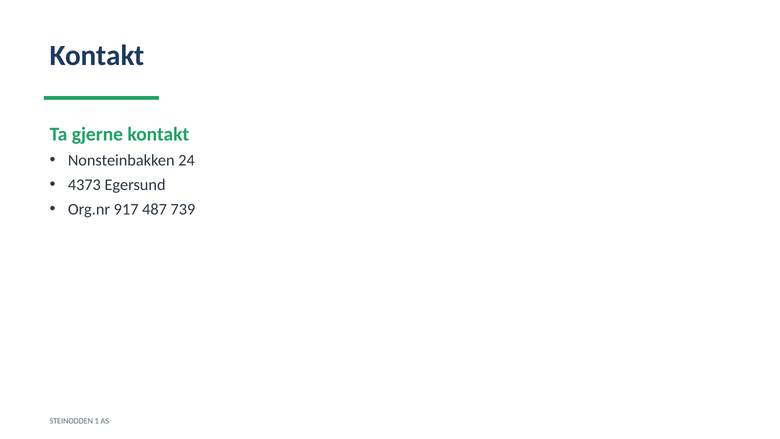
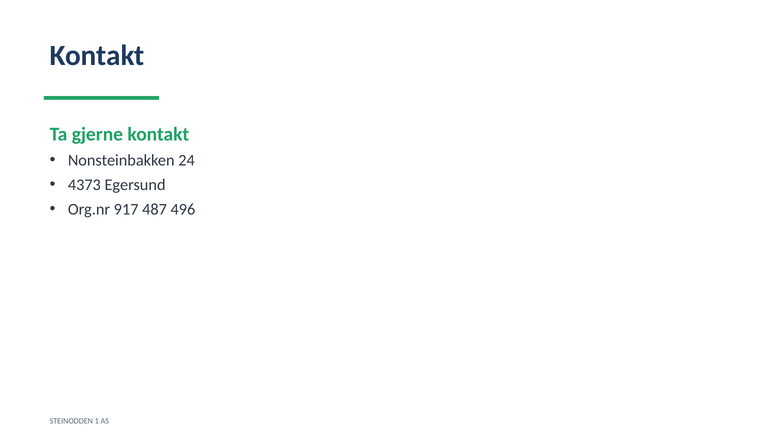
739: 739 -> 496 (183, 209)
